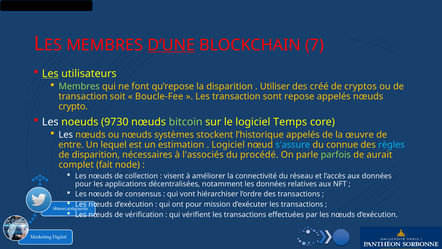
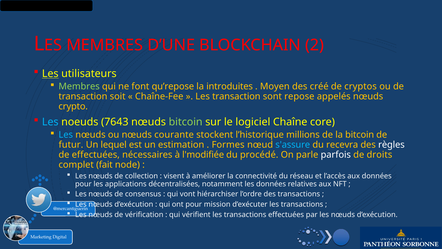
D’UNE underline: present -> none (171, 45)
7: 7 -> 2 (315, 45)
la disparition: disparition -> introduites (230, 86)
Utiliser: Utiliser -> Moyen (275, 86)
Boucle-Fee: Boucle-Fee -> Chaîne-Fee (159, 96)
Les colour: white -> light blue (50, 122)
9730: 9730 -> 7643 (115, 122)
Temps: Temps -> Chaîne (290, 122)
Les colour: white -> light blue (66, 135)
systèmes: systèmes -> courante (174, 135)
l’historique appelés: appelés -> millions (303, 135)
la œuvre: œuvre -> bitcoin (360, 135)
entre: entre -> futur (71, 145)
Logiciel: Logiciel -> Formes (228, 145)
connue: connue -> recevra (342, 145)
règles colour: light blue -> white (391, 145)
de disparition: disparition -> effectuées (96, 155)
l'associés: l'associés -> l'modifiée (203, 155)
parfois colour: light green -> white (336, 155)
aurait: aurait -> droits (379, 155)
